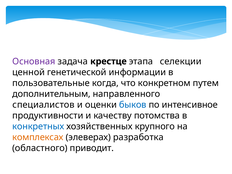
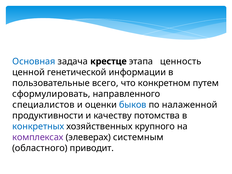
Основная colour: purple -> blue (34, 61)
селекции: селекции -> ценность (181, 61)
когда: когда -> всего (105, 83)
дополнительным: дополнительным -> сформулировать (51, 94)
интенсивное: интенсивное -> налаженной (190, 105)
комплексах colour: orange -> purple (38, 137)
разработка: разработка -> системным (138, 137)
